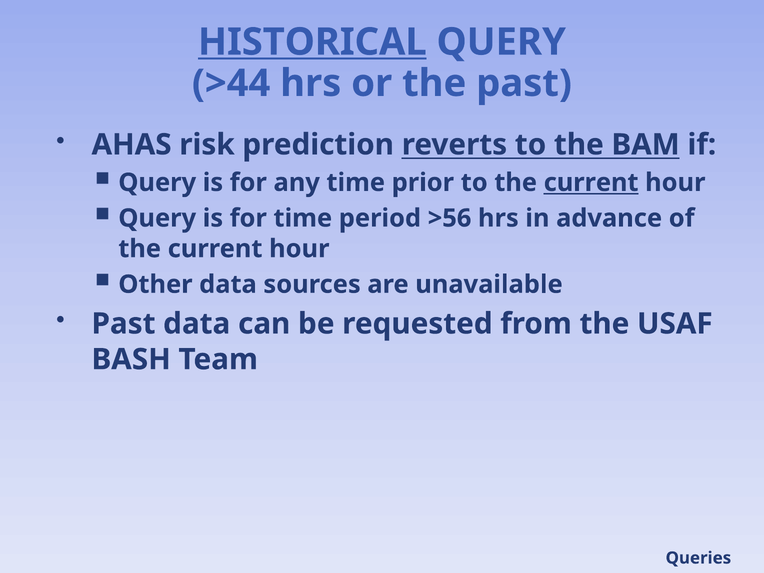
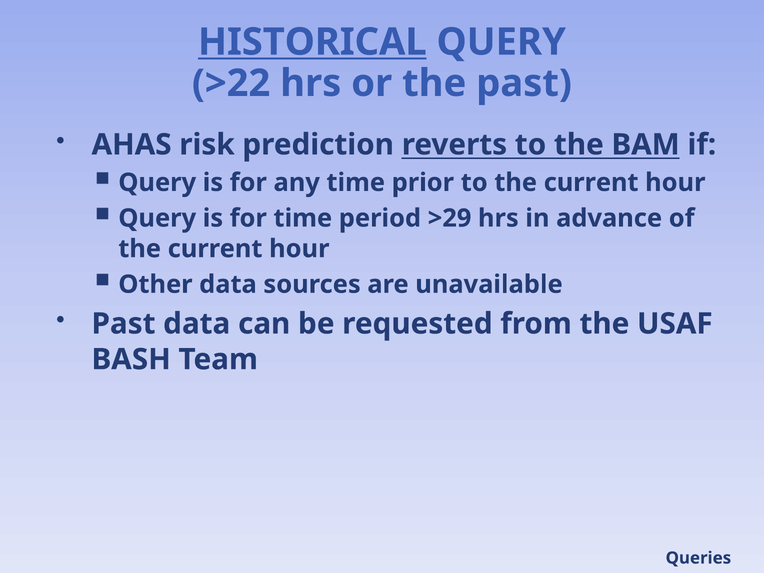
>44: >44 -> >22 (231, 83)
current underline: present -> none (591, 183)
>56: >56 -> >29 (450, 218)
